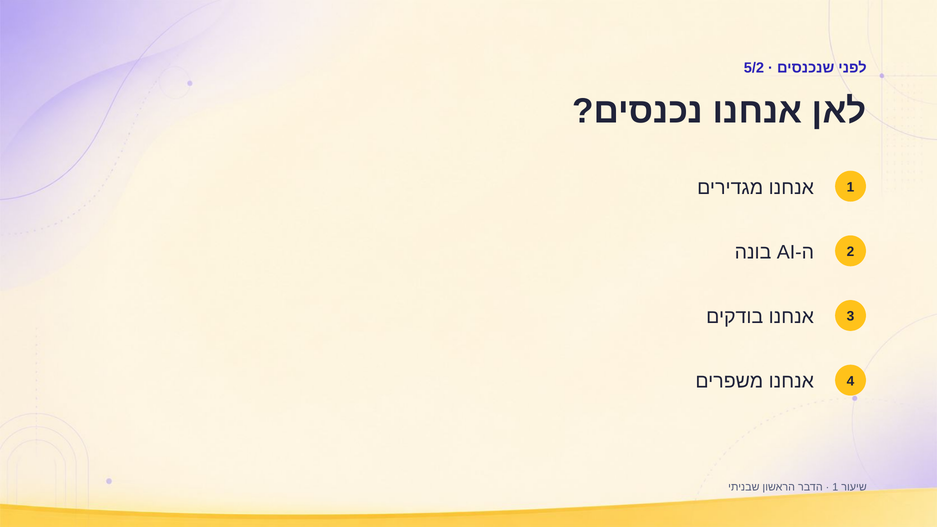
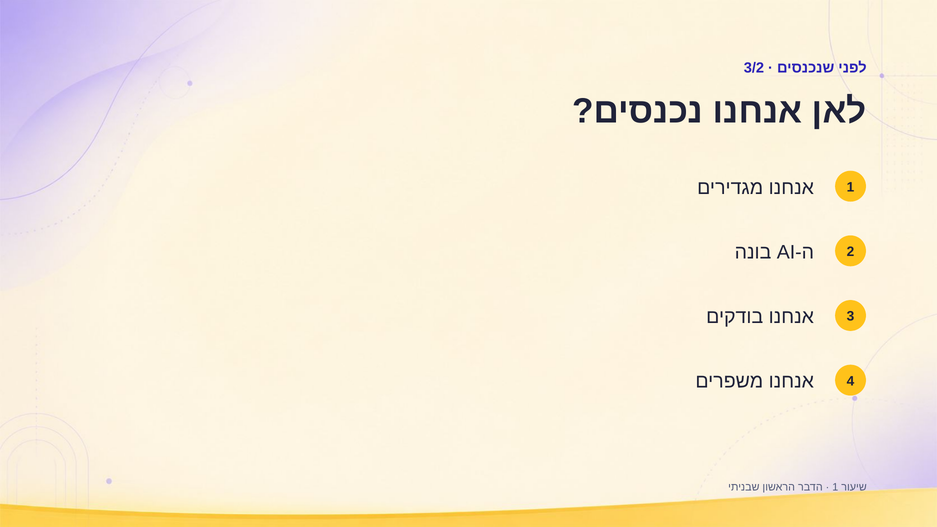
5/2: 5/2 -> 3/2 (754, 68)
